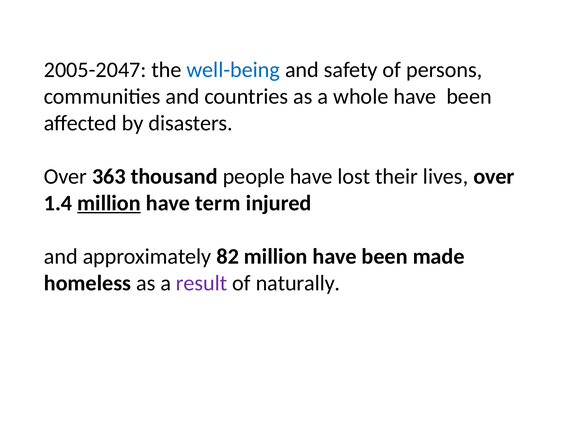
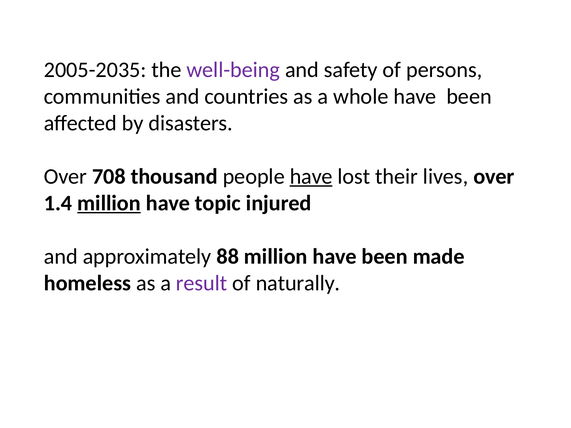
2005-2047: 2005-2047 -> 2005-2035 (95, 70)
well-being colour: blue -> purple (233, 70)
363: 363 -> 708 (109, 177)
have underline: none -> present (311, 177)
term: term -> topic (218, 203)
82: 82 -> 88 (228, 257)
